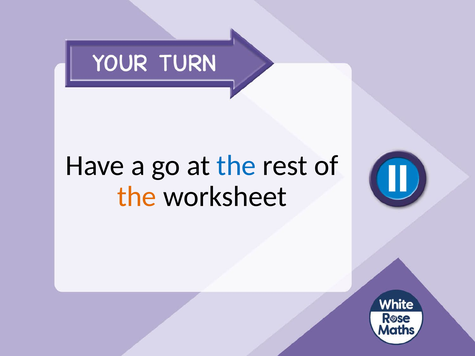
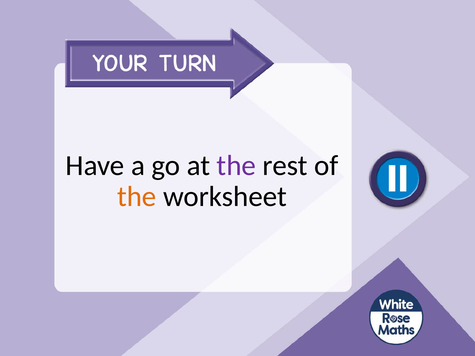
the colour: blue -> purple (236, 166)
